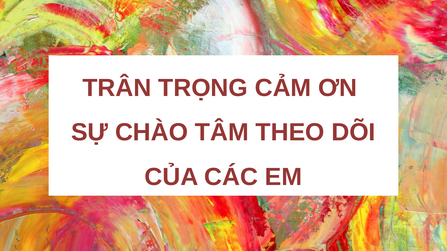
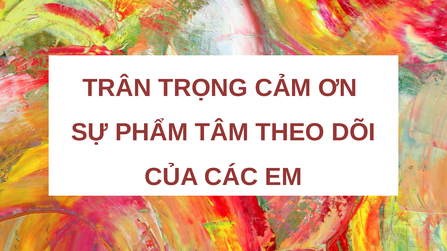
CHÀO: CHÀO -> PHẨM (152, 133)
